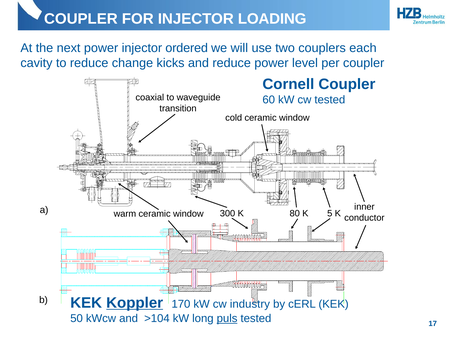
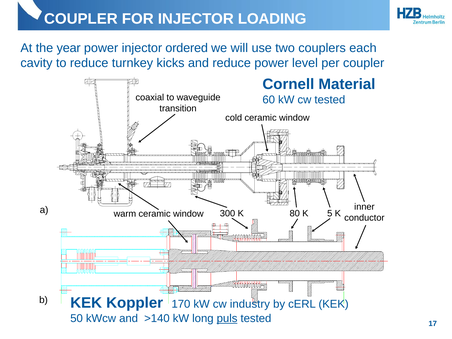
next: next -> year (69, 48)
change: change -> turnkey (132, 63)
Cornell Coupler: Coupler -> Material (347, 84)
Koppler underline: present -> none (135, 303)
>104: >104 -> >140 (157, 318)
